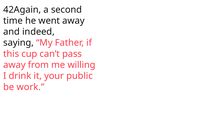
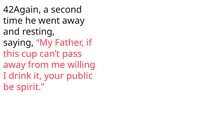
indeed: indeed -> resting (38, 32)
work: work -> spirit (31, 87)
